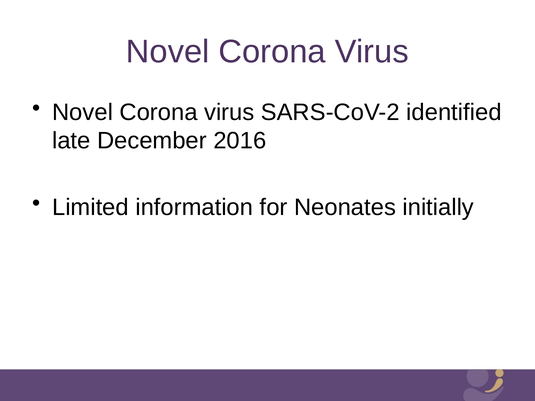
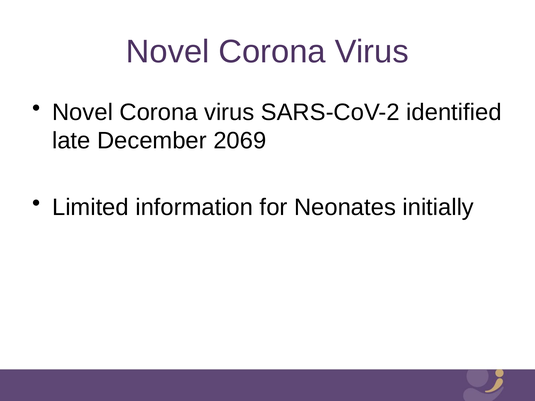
2016: 2016 -> 2069 (240, 141)
